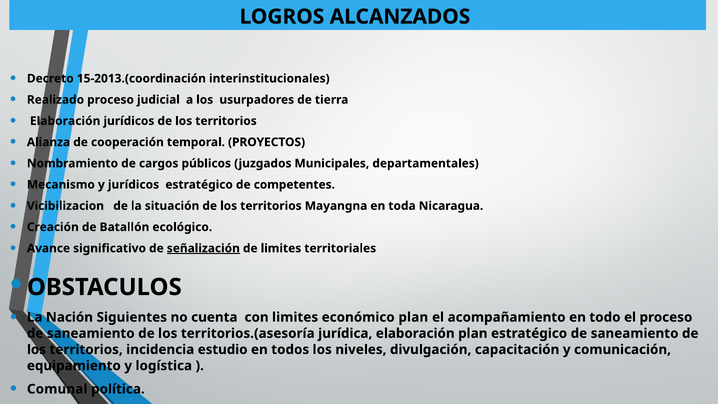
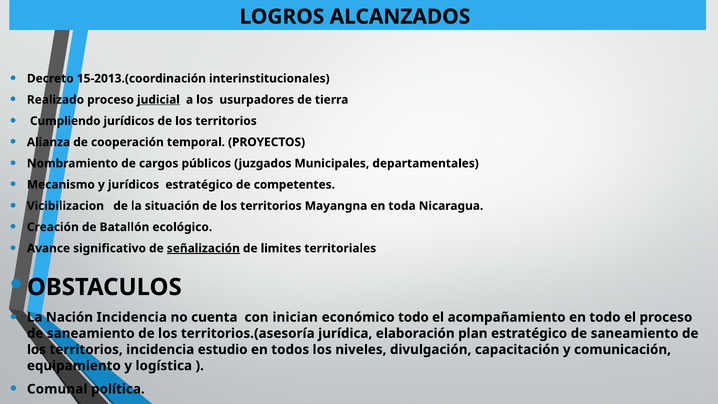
judicial underline: none -> present (158, 100)
Elaboración: Elaboración -> Cumpliendo (65, 121)
Nación Siguientes: Siguientes -> Incidencia (132, 317)
con limites: limites -> inician (295, 317)
económico plan: plan -> todo (413, 317)
